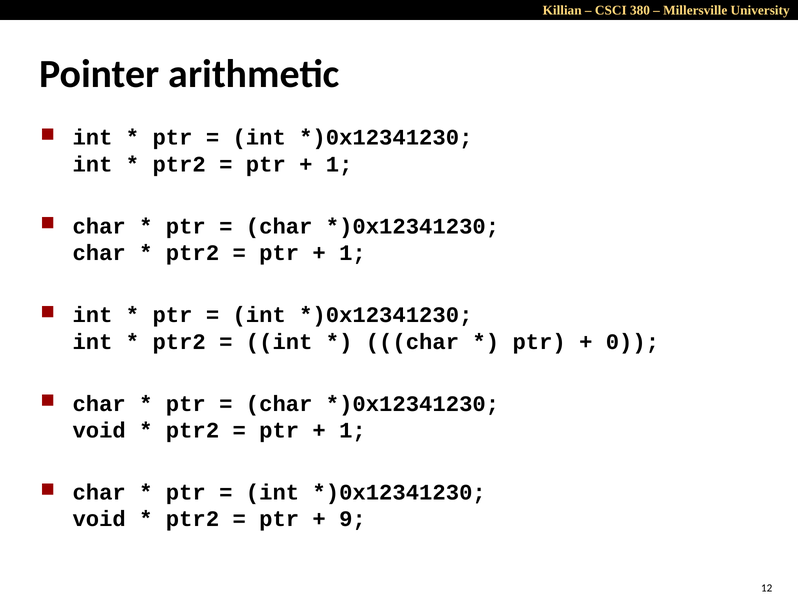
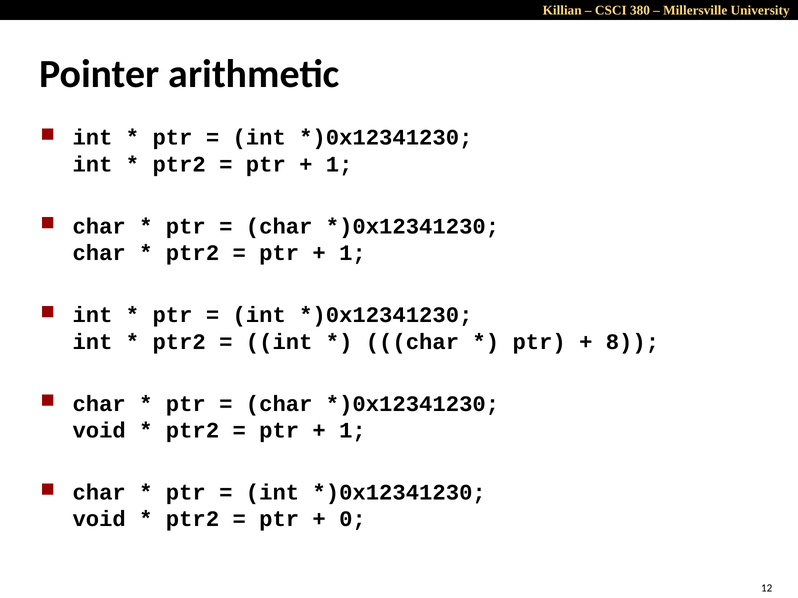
0: 0 -> 8 (632, 342)
9: 9 -> 0 (352, 520)
